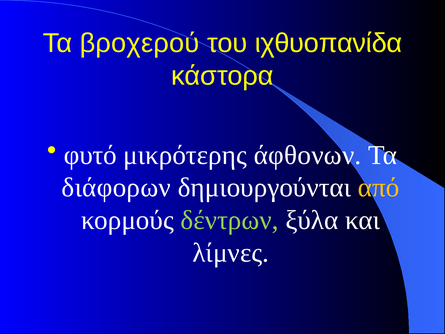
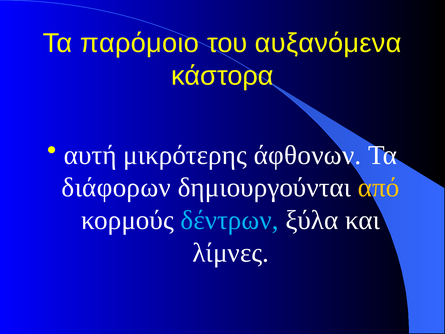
βροχερού: βροχερού -> παρόμοιο (139, 43)
ιχθυοπανίδα: ιχθυοπανίδα -> αυξανόμενα (328, 43)
φυτό: φυτό -> αυτή (90, 155)
δέντρων colour: light green -> light blue (230, 220)
